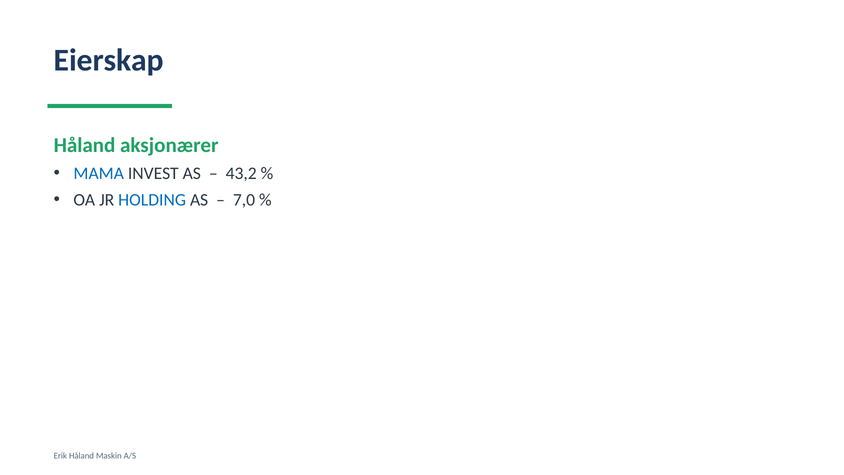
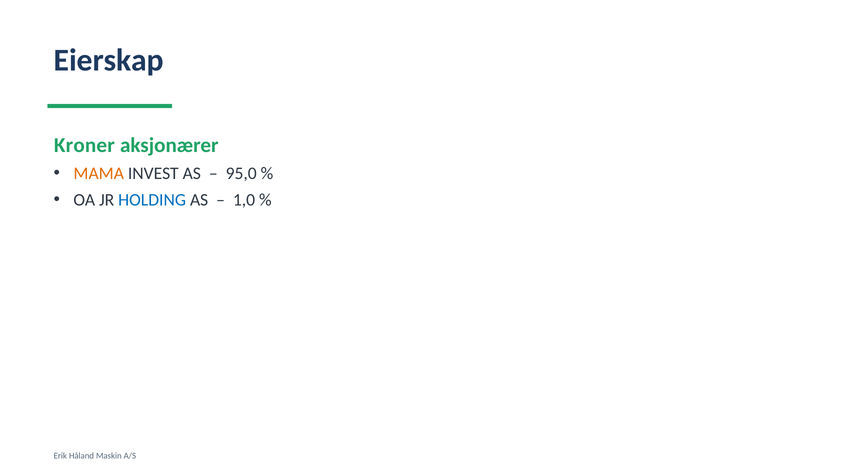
Håland: Håland -> Kroner (84, 145)
MAMA colour: blue -> orange (99, 174)
43,2: 43,2 -> 95,0 (241, 174)
7,0: 7,0 -> 1,0 (244, 200)
